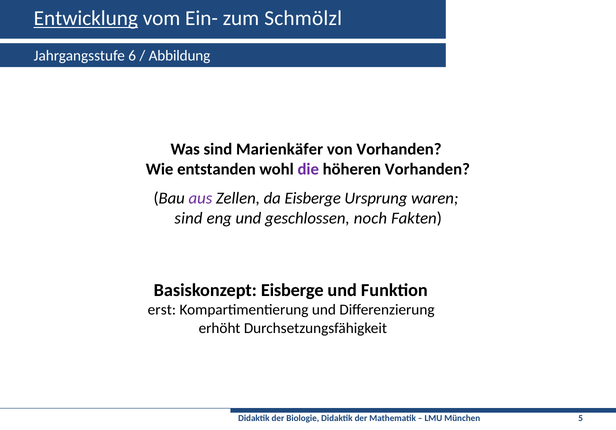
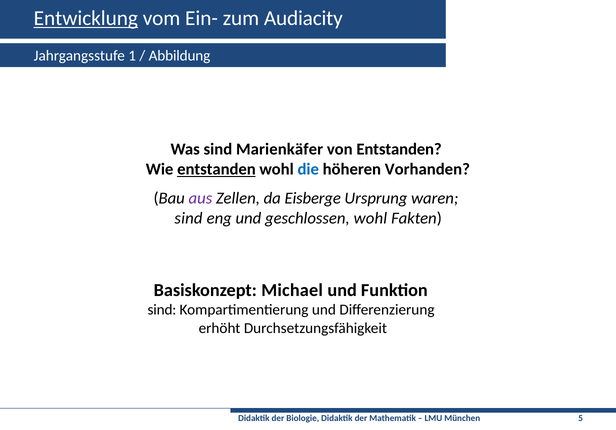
Schmölzl: Schmölzl -> Audiacity (303, 18)
6: 6 -> 1 (132, 56)
von Vorhanden: Vorhanden -> Entstanden (399, 149)
entstanden underline: none -> present (216, 169)
die colour: purple -> blue (308, 169)
geschlossen noch: noch -> wohl (370, 219)
Basiskonzept Eisberge: Eisberge -> Michael (292, 291)
erst: erst -> sind (162, 310)
